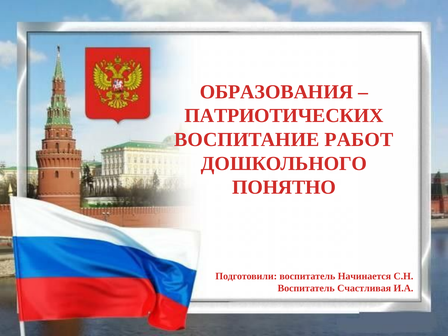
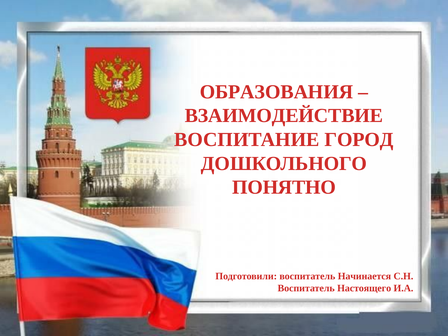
ПАТРИОТИЧЕСКИХ: ПАТРИОТИЧЕСКИХ -> ВЗАИМОДЕЙСТВИЕ (284, 116)
РАБОТ: РАБОТ -> ГОРОД (359, 140)
Счастливая: Счастливая -> Настоящего (364, 288)
